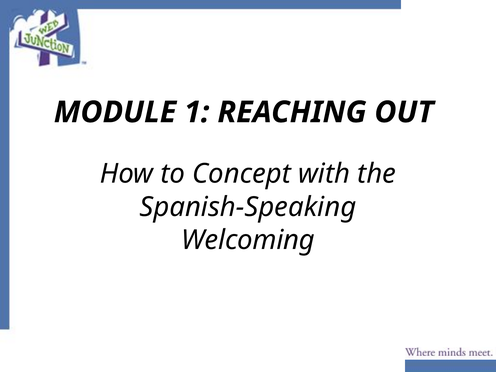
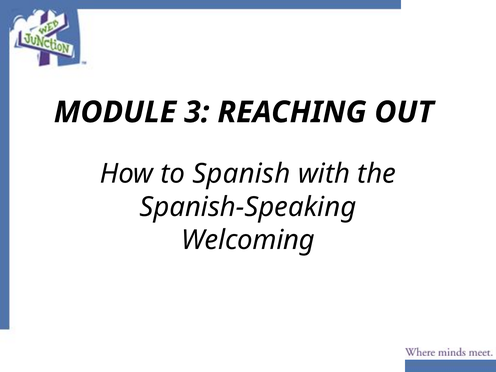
1: 1 -> 3 (197, 112)
Concept: Concept -> Spanish (241, 174)
